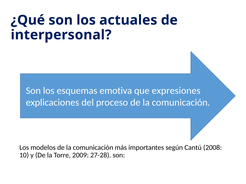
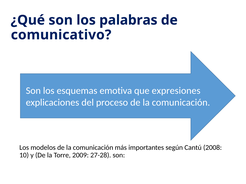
actuales: actuales -> palabras (128, 20)
interpersonal: interpersonal -> comunicativo (61, 35)
